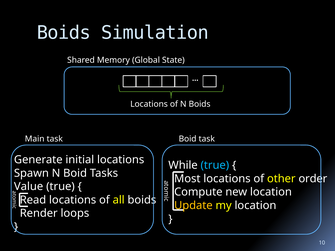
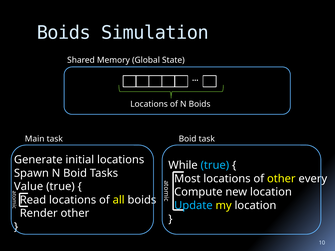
order: order -> every (313, 179)
Update colour: yellow -> light blue (193, 206)
Render loops: loops -> other (75, 213)
